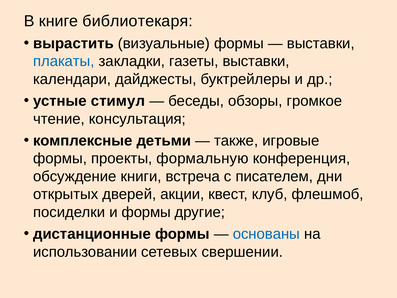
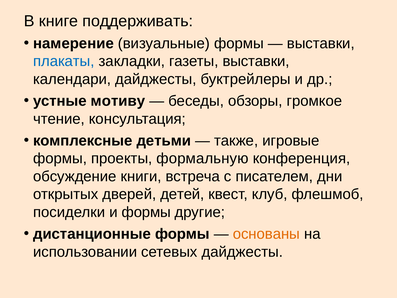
библиотекаря: библиотекаря -> поддерживать (138, 21)
вырастить: вырастить -> намерение (73, 43)
стимул: стимул -> мотиву (118, 101)
акции: акции -> детей (182, 194)
основаны colour: blue -> orange (266, 234)
сетевых свершении: свершении -> дайджесты (242, 252)
